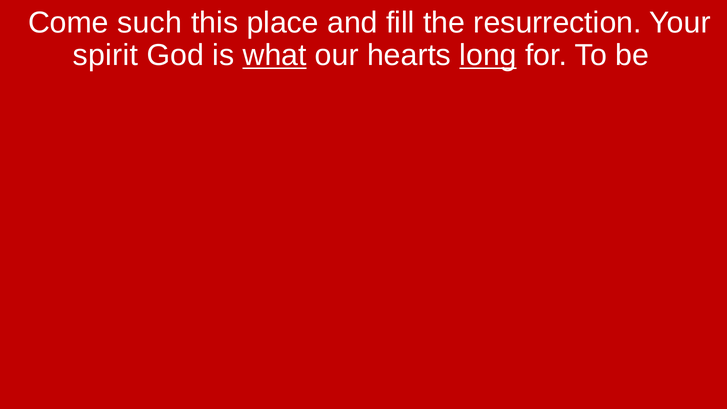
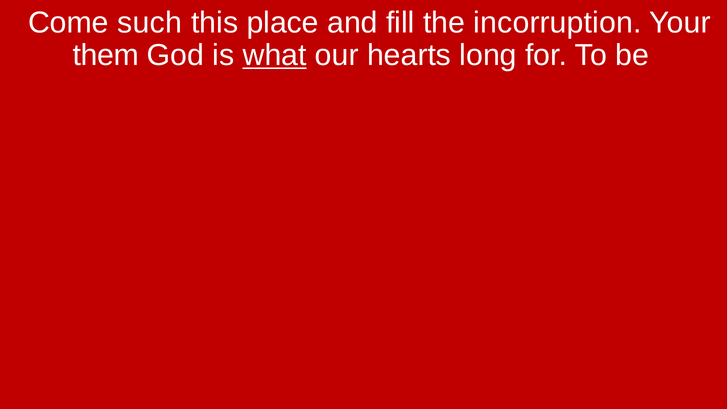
resurrection: resurrection -> incorruption (557, 23)
spirit: spirit -> them (106, 55)
long underline: present -> none (488, 55)
